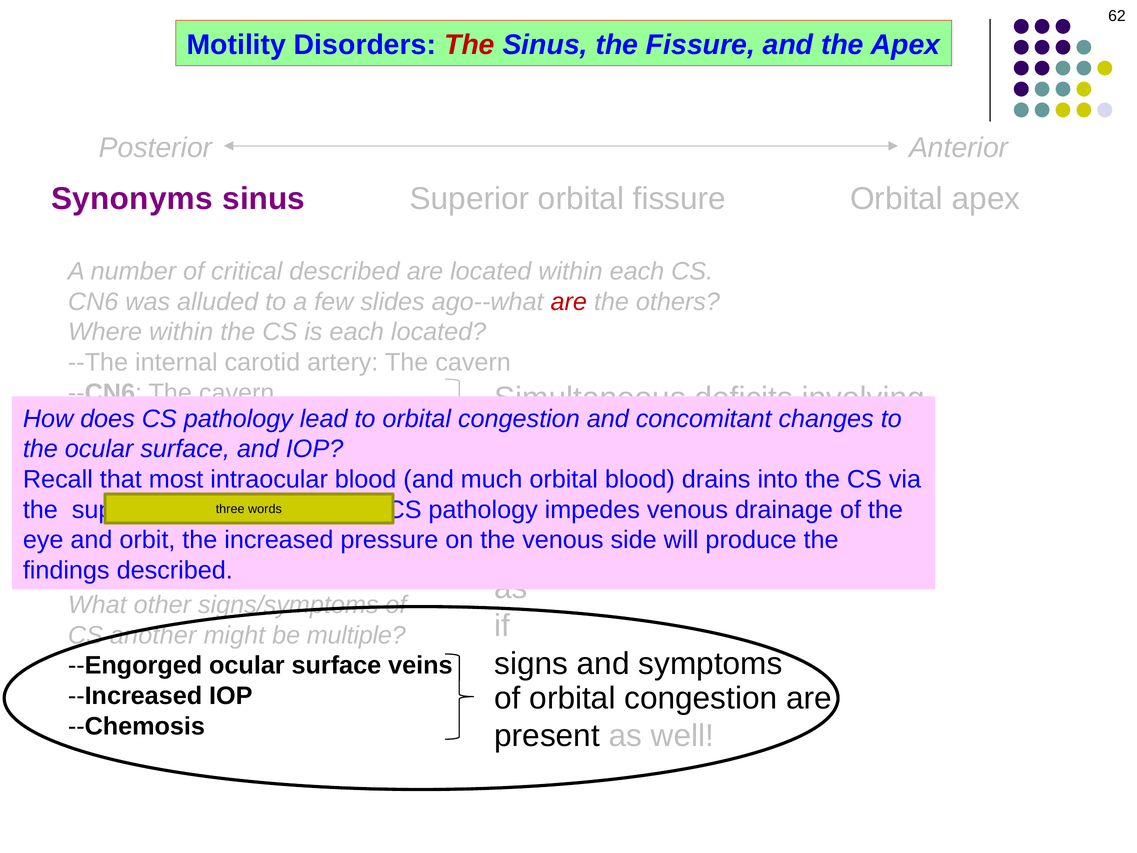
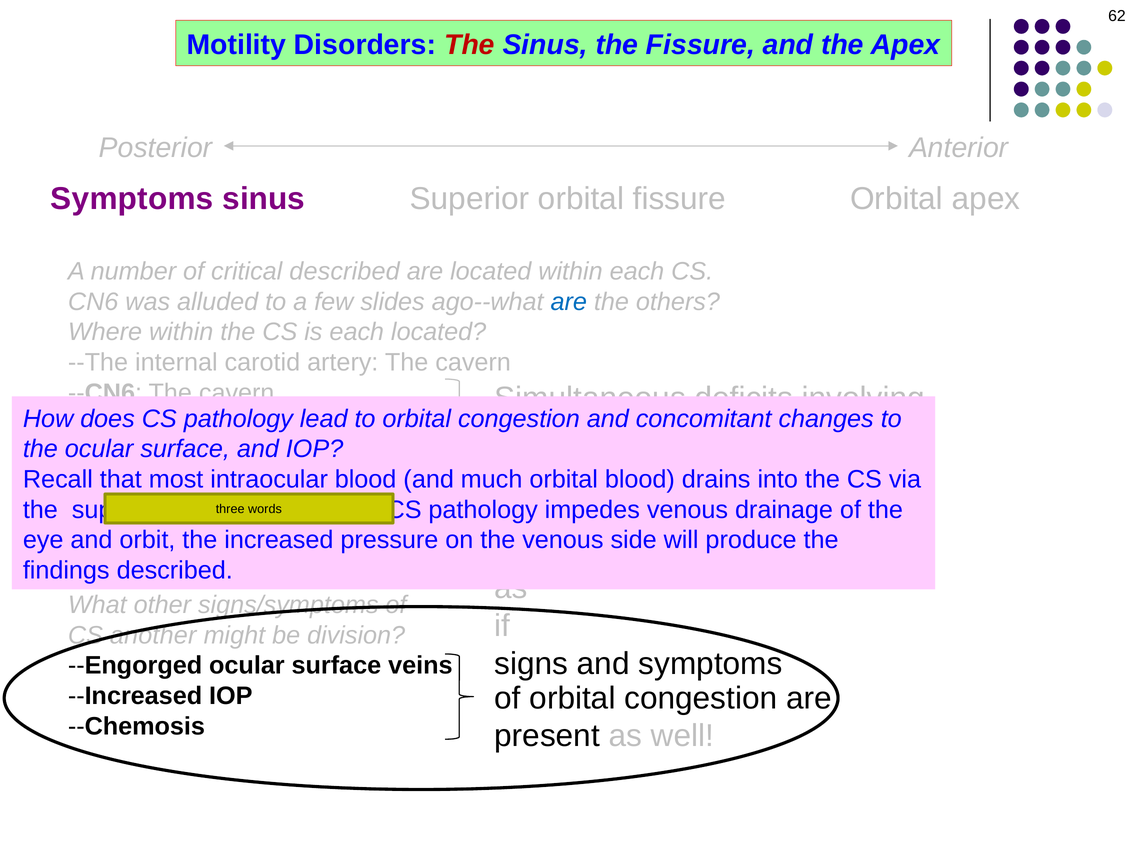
Synonyms: Synonyms -> Symptoms (132, 199)
are colour: red -> blue (569, 302)
multiple: multiple -> division (356, 635)
